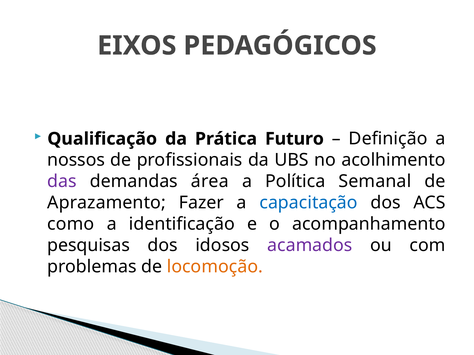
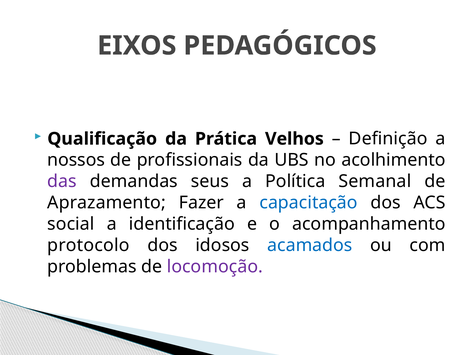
Futuro: Futuro -> Velhos (294, 139)
área: área -> seus (210, 182)
como: como -> social (71, 224)
pesquisas: pesquisas -> protocolo (88, 246)
acamados colour: purple -> blue (310, 246)
locomoção colour: orange -> purple (215, 267)
